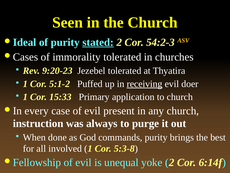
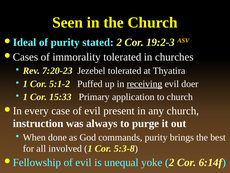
stated underline: present -> none (98, 42)
54:2-3: 54:2-3 -> 19:2-3 (161, 42)
9:20-23: 9:20-23 -> 7:20-23 (57, 71)
